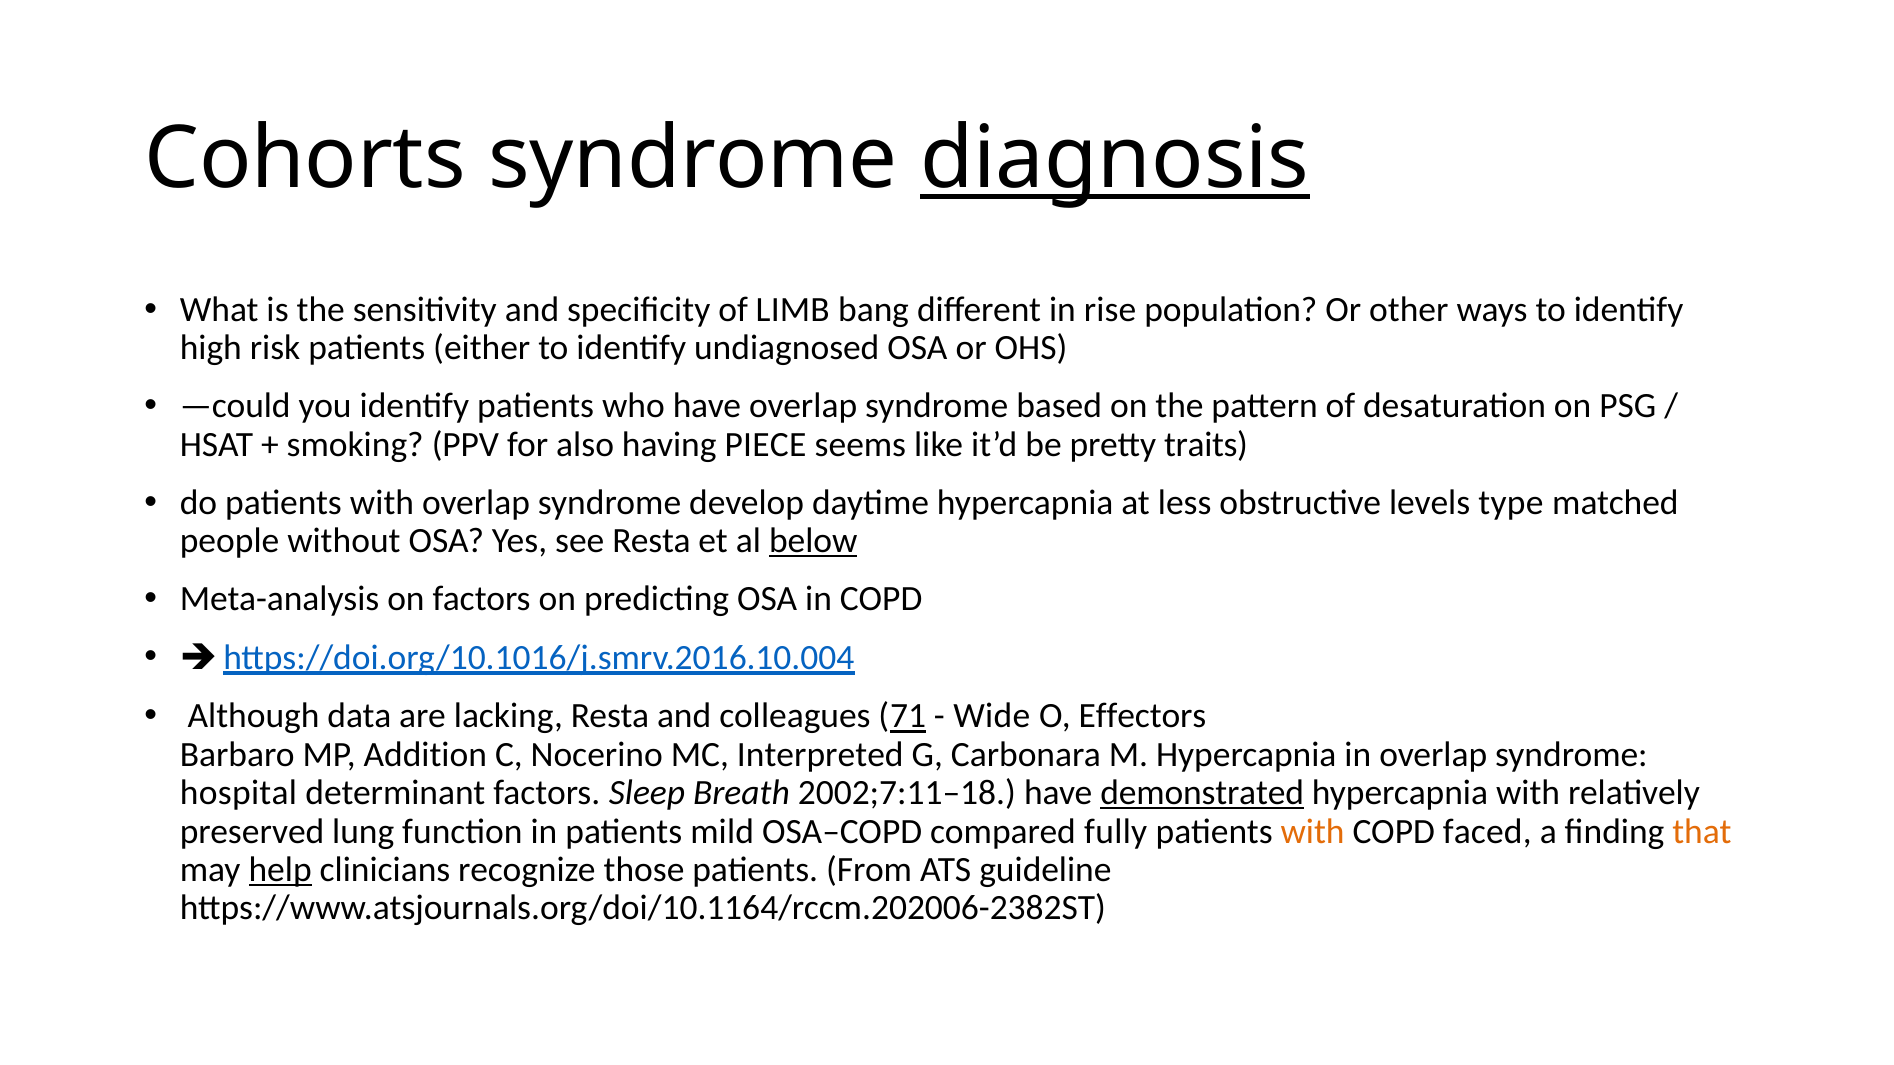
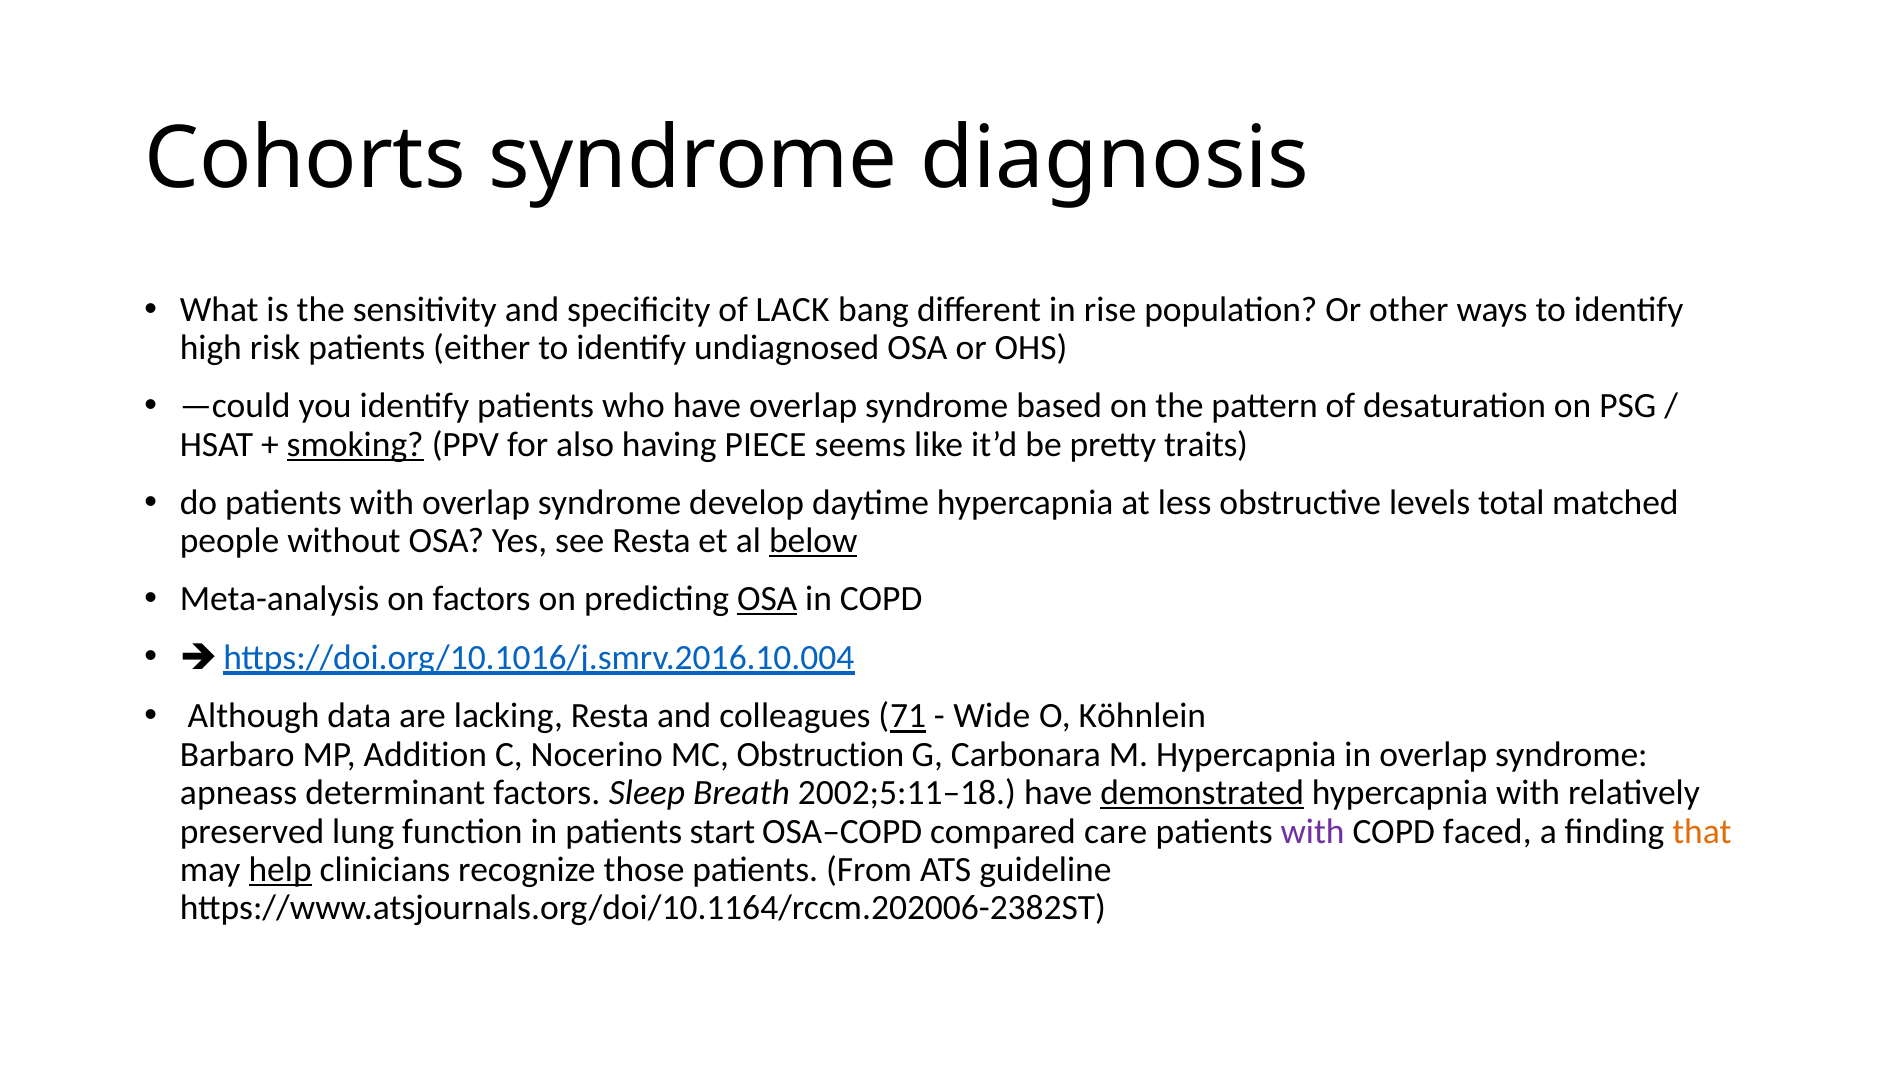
diagnosis underline: present -> none (1115, 159)
LIMB: LIMB -> LACK (793, 310)
smoking underline: none -> present (355, 445)
type: type -> total (1511, 503)
OSA underline: none -> present (767, 599)
Effectors: Effectors -> Köhnlein (1142, 716)
Interpreted: Interpreted -> Obstruction (820, 755)
hospital: hospital -> apneass (239, 793)
2002;7:11–18: 2002;7:11–18 -> 2002;5:11–18 (907, 793)
mild: mild -> start (722, 832)
fully: fully -> care (1116, 832)
with colour: orange -> purple (1313, 832)
